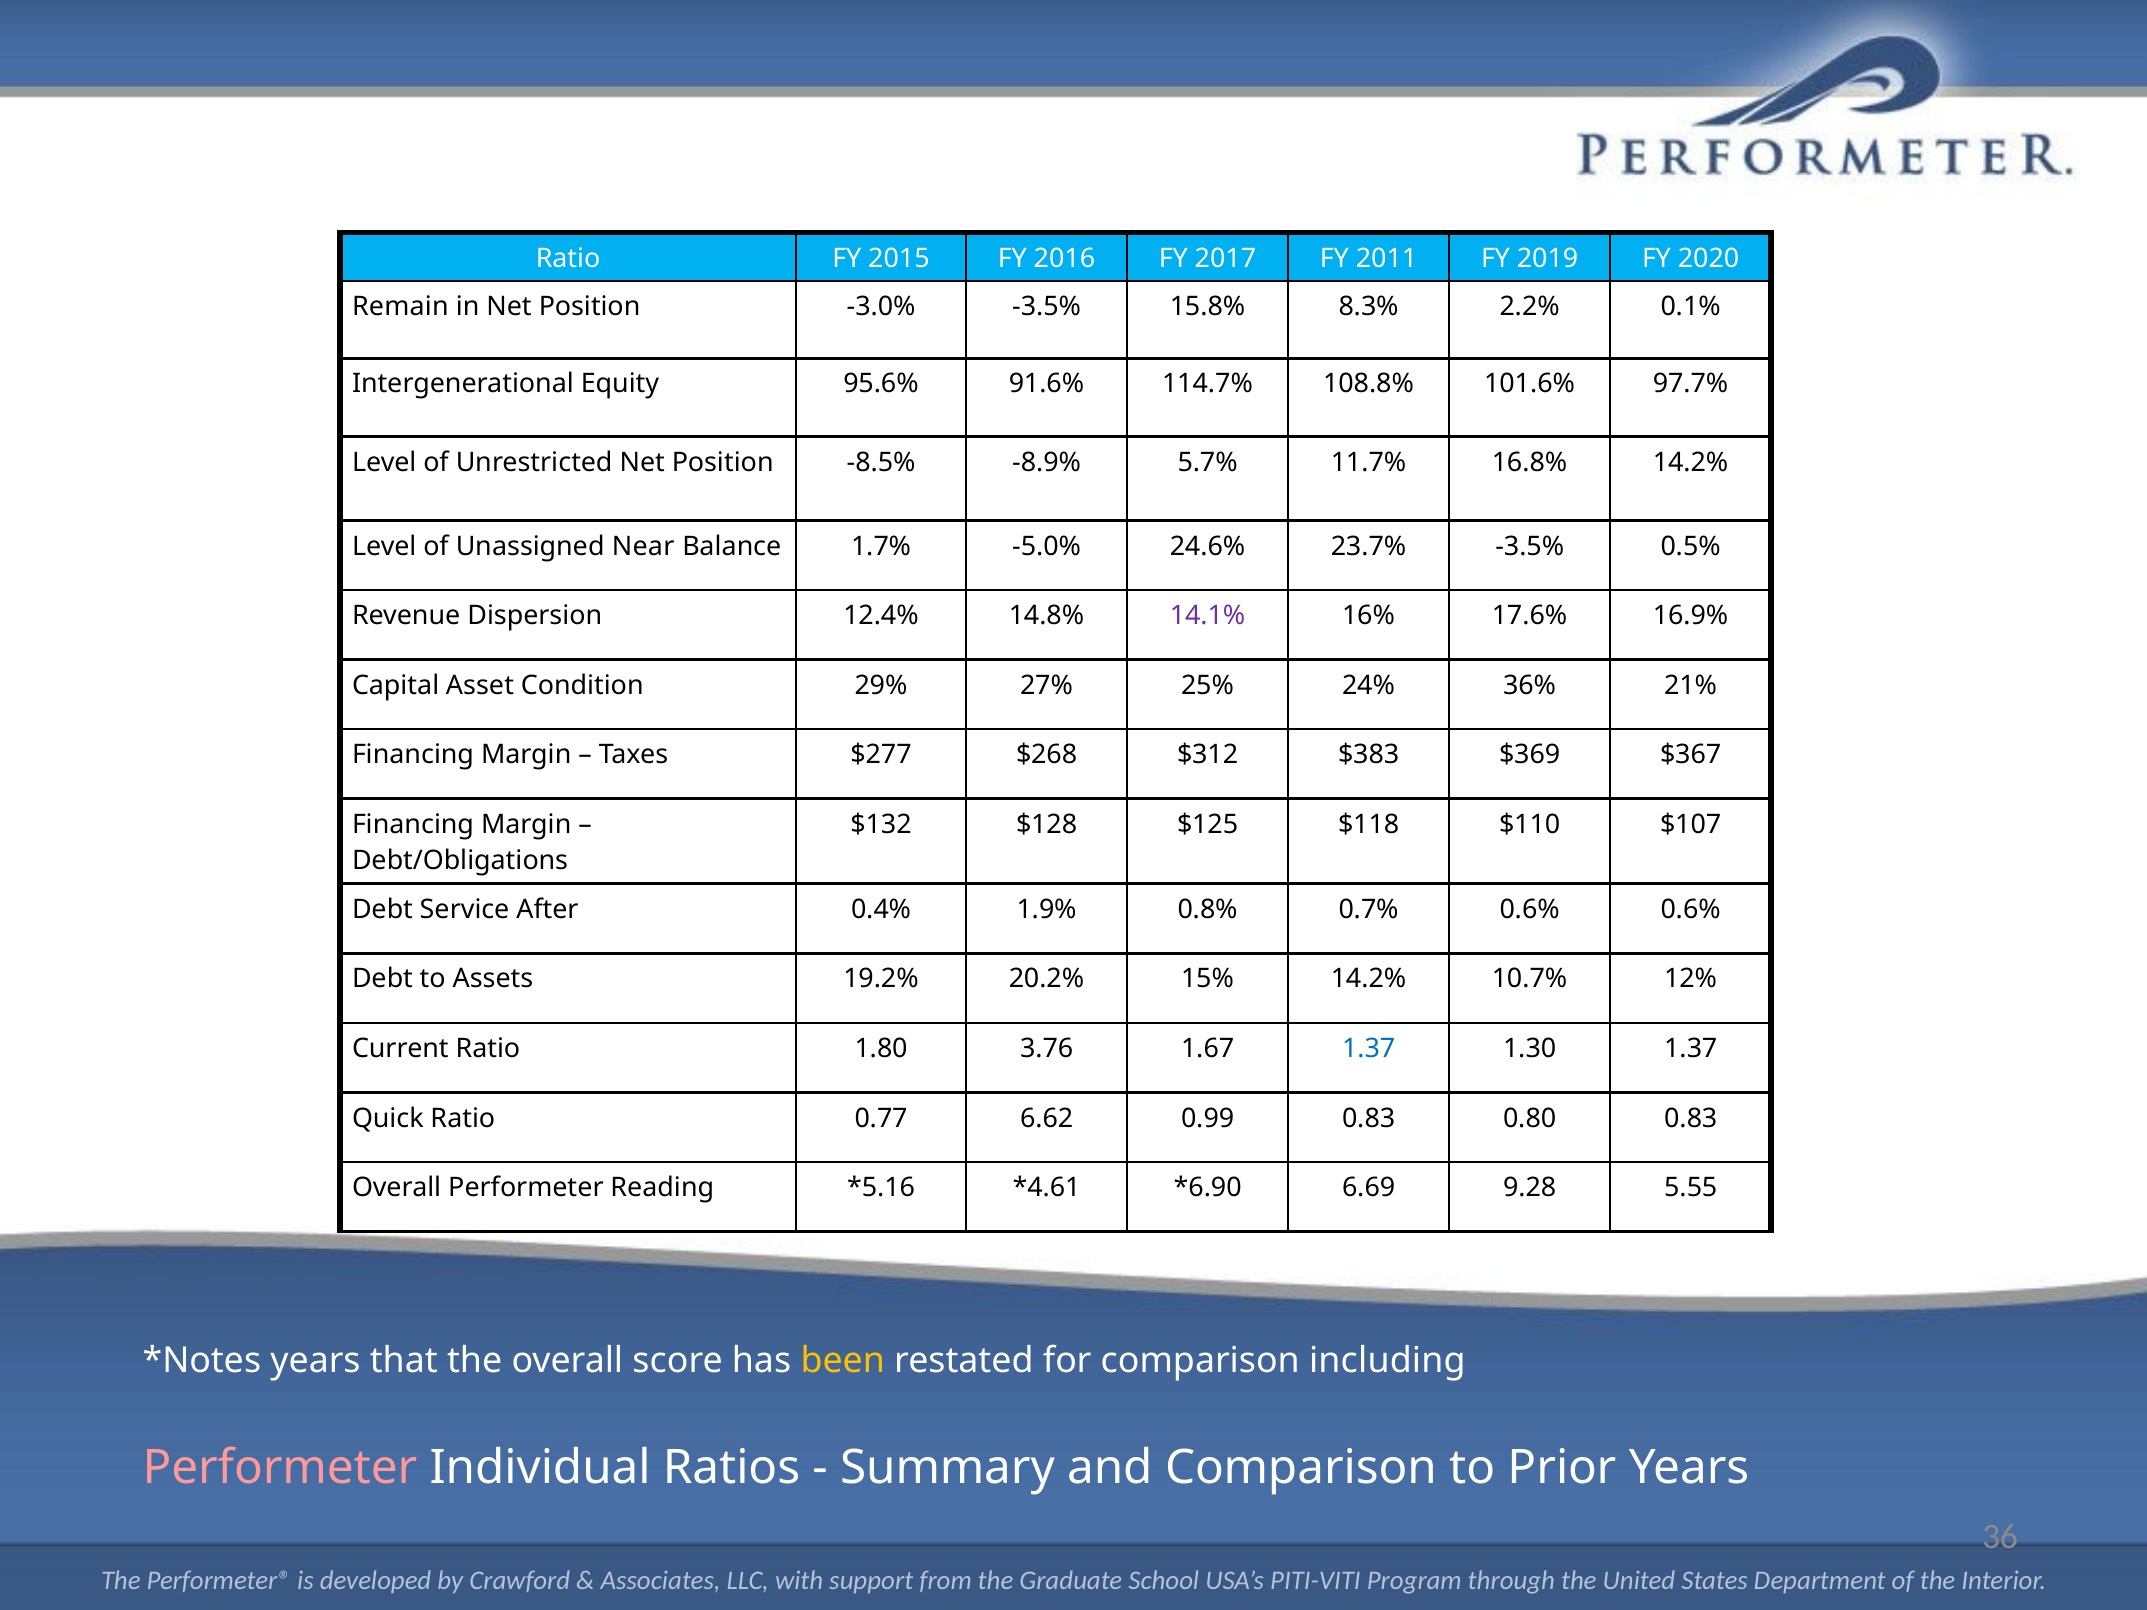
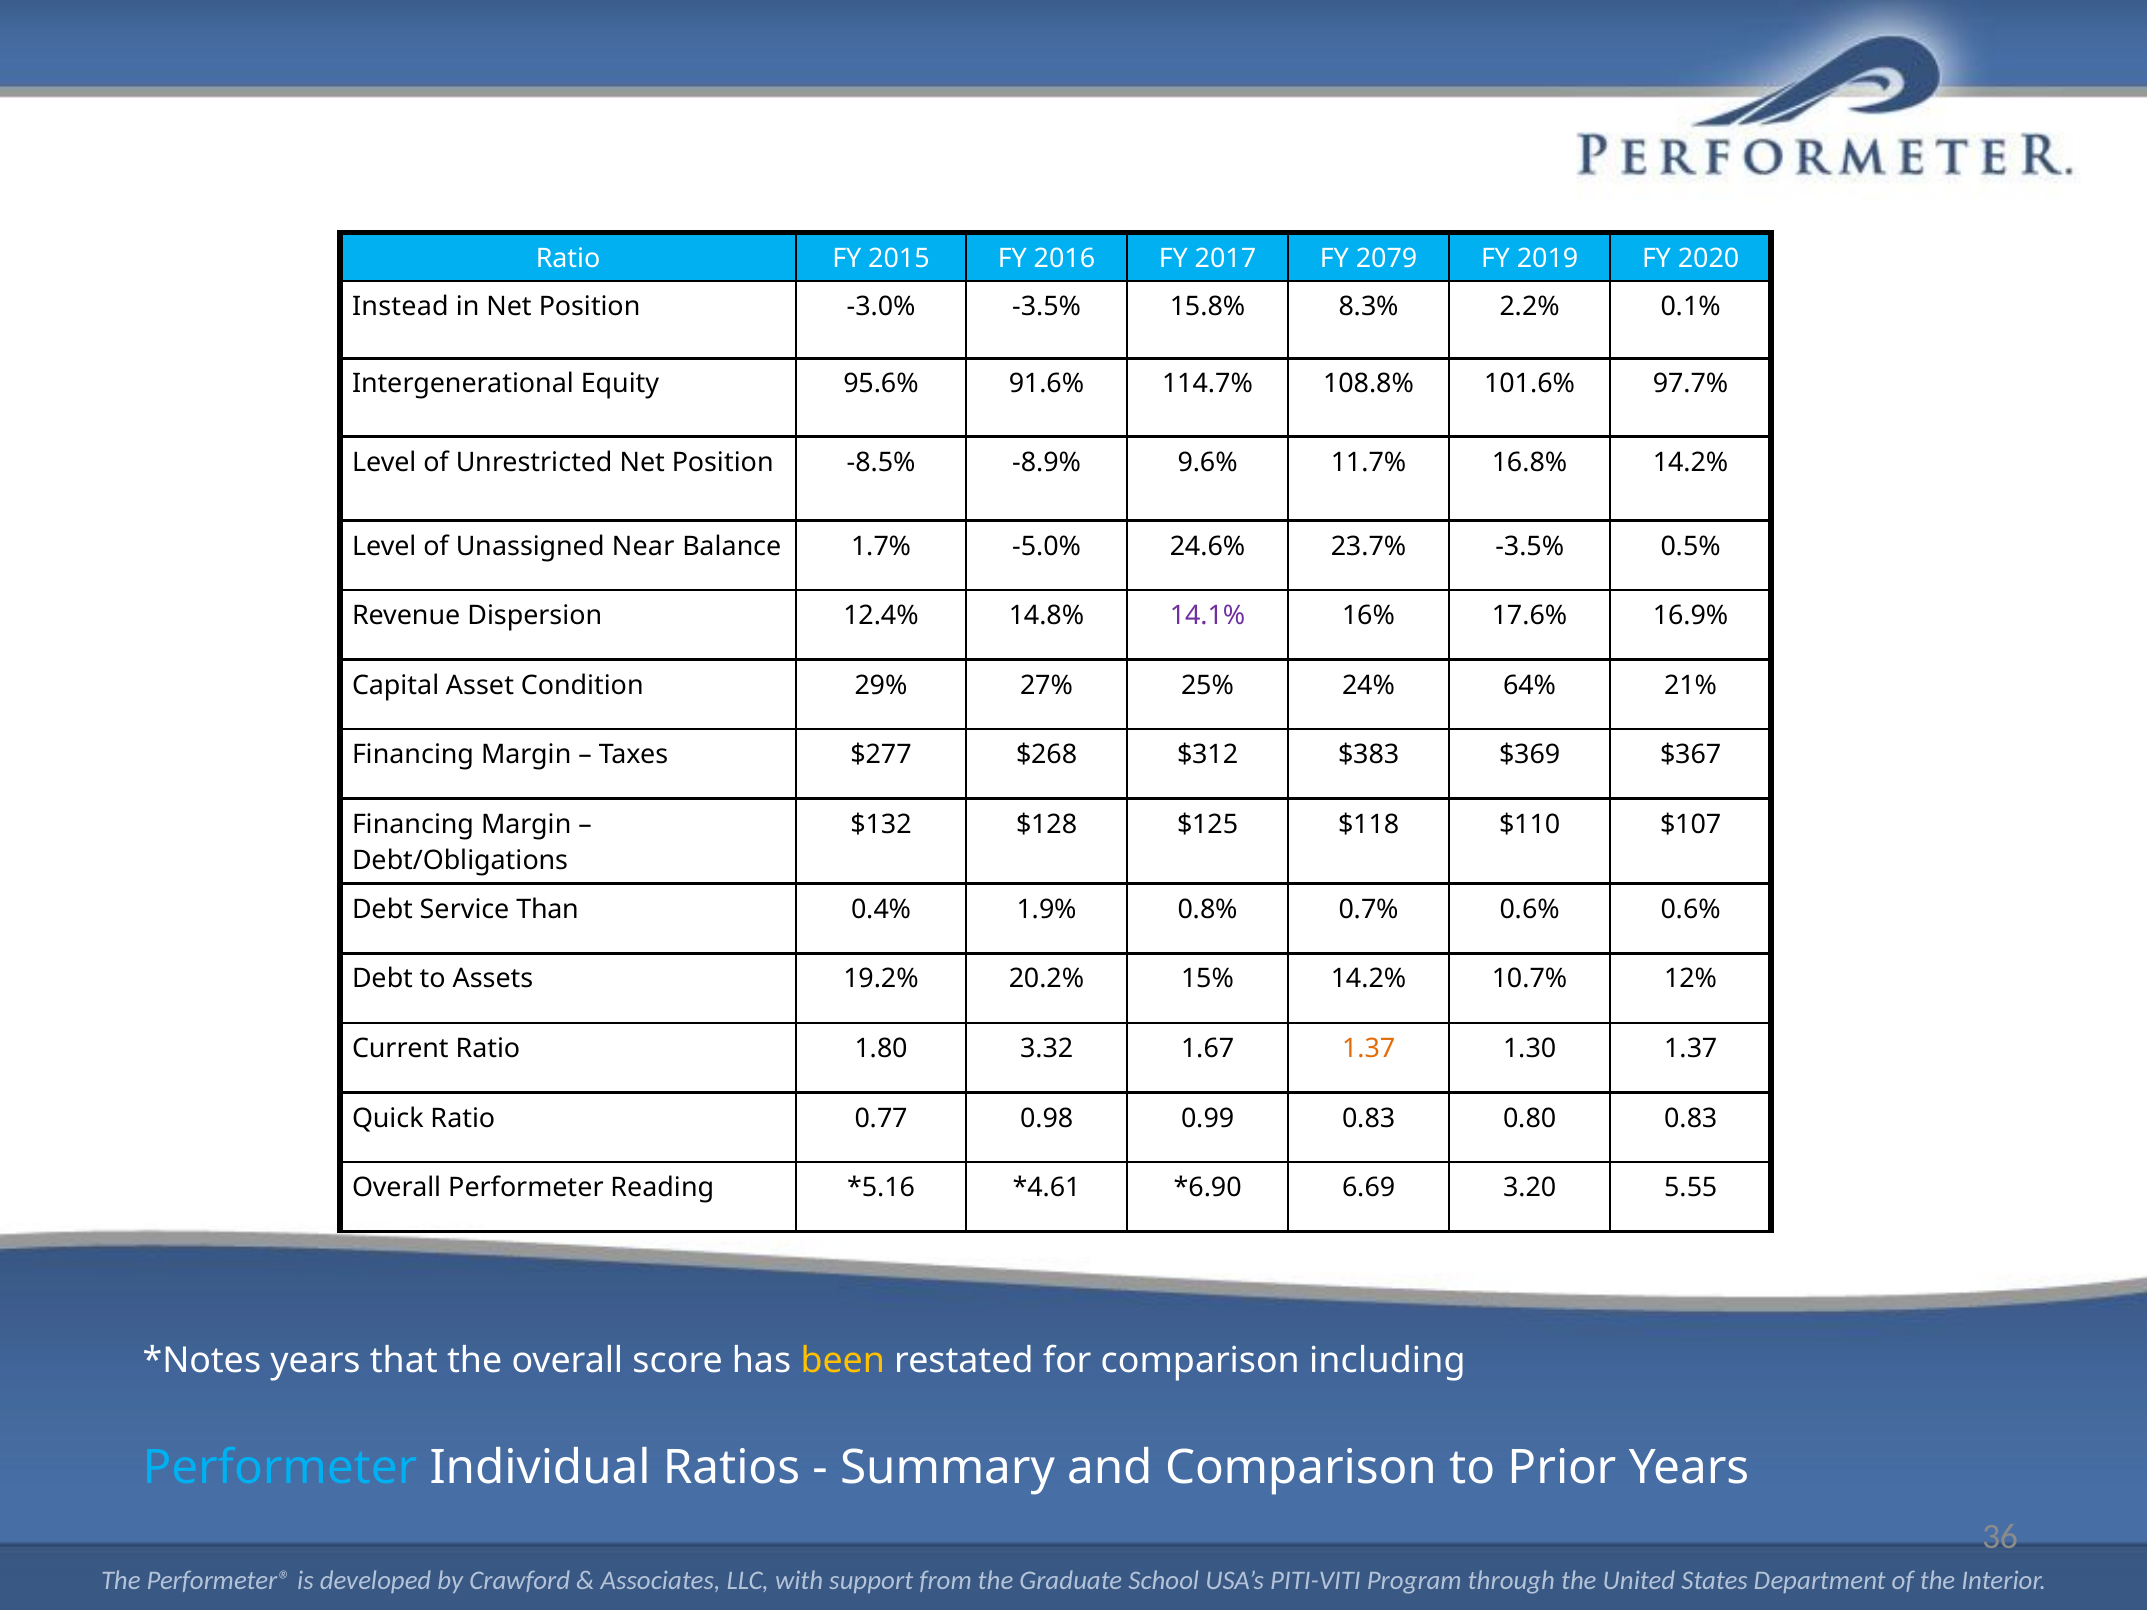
2011: 2011 -> 2079 (1387, 258)
Remain: Remain -> Instead (400, 307)
5.7%: 5.7% -> 9.6% (1208, 462)
36%: 36% -> 64% (1530, 685)
After: After -> Than (548, 910)
3.76: 3.76 -> 3.32 (1047, 1049)
1.37 colour: blue -> orange (1369, 1049)
6.62: 6.62 -> 0.98 (1047, 1118)
9.28: 9.28 -> 3.20 (1530, 1188)
Performeter colour: pink -> light blue (280, 1468)
